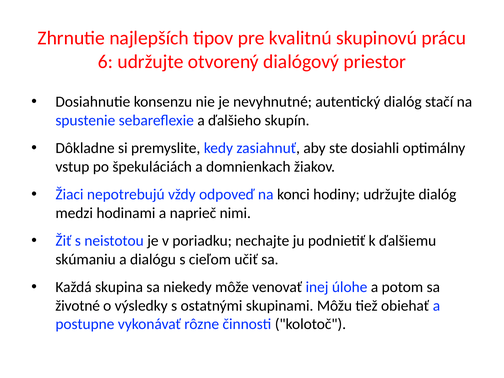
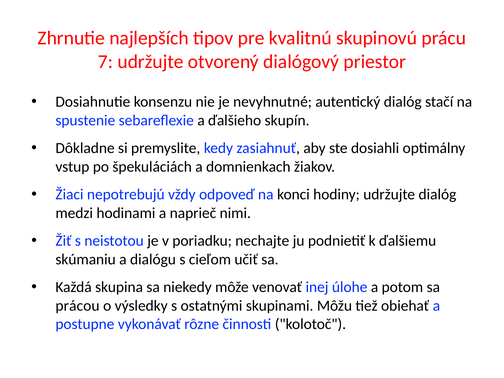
6: 6 -> 7 (105, 62)
životné: životné -> prácou (77, 306)
